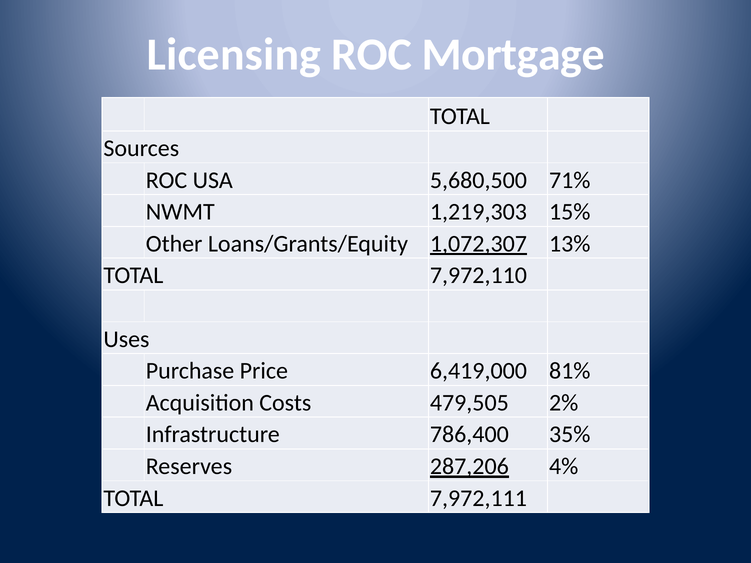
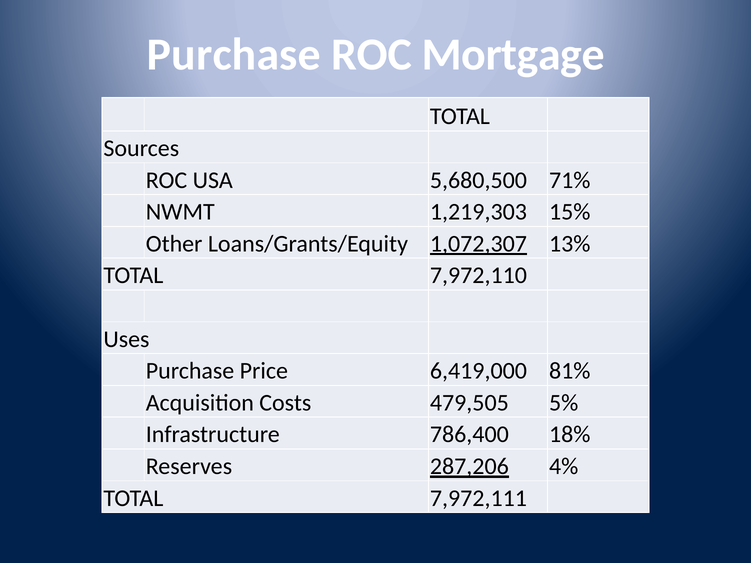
Licensing: Licensing -> Purchase (234, 54)
2%: 2% -> 5% (564, 403)
35%: 35% -> 18% (570, 435)
